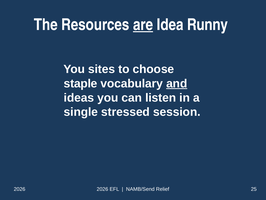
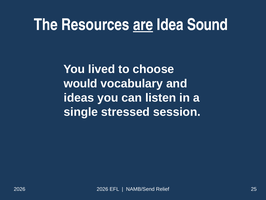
Runny: Runny -> Sound (207, 25)
sites: sites -> lived (102, 69)
staple: staple -> would (81, 83)
and underline: present -> none (177, 83)
